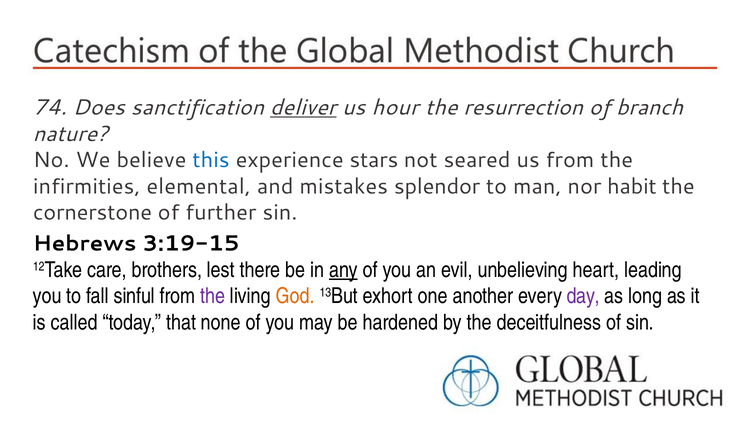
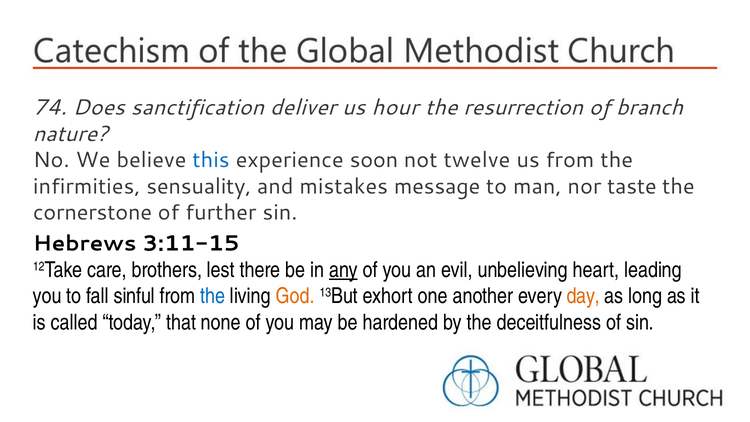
deliver underline: present -> none (303, 108)
stars: stars -> soon (374, 160)
seared: seared -> twelve (477, 160)
elemental: elemental -> sensuality (199, 186)
splendor: splendor -> message (437, 186)
habit: habit -> taste (632, 186)
3:19-15: 3:19-15 -> 3:11-15 (191, 244)
the colour: purple -> blue (213, 296)
day colour: purple -> orange (583, 296)
